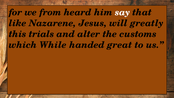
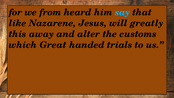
say colour: white -> light blue (122, 12)
trials: trials -> away (41, 34)
While: While -> Great (53, 45)
great: great -> trials (120, 45)
